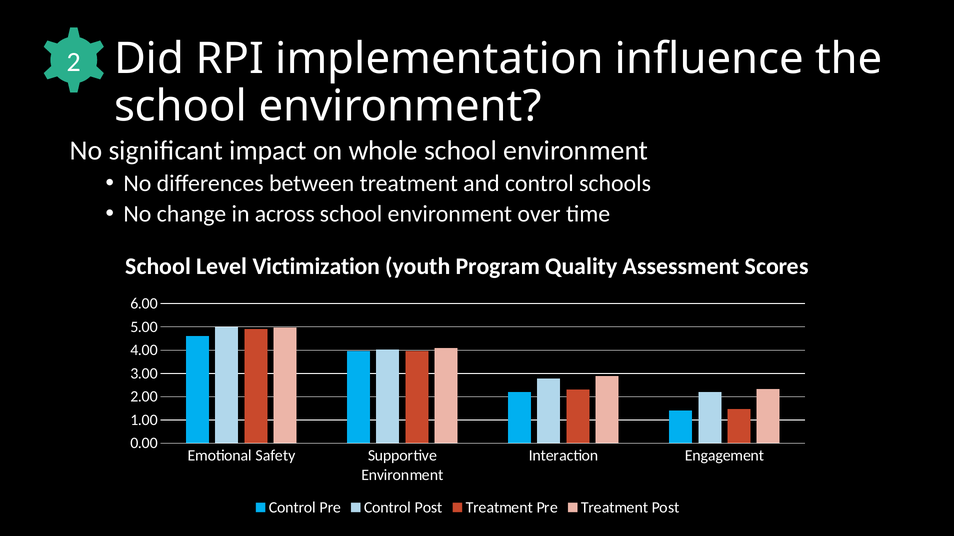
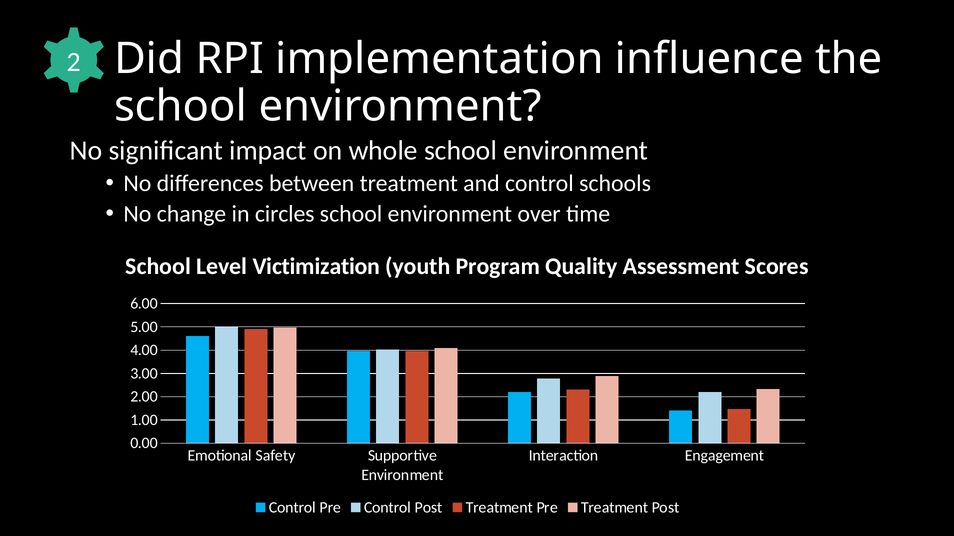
across: across -> circles (285, 214)
